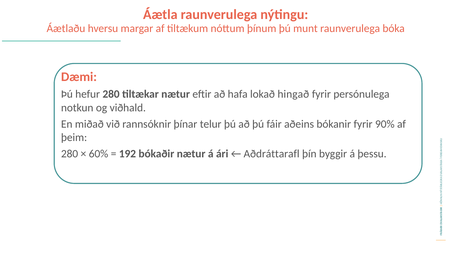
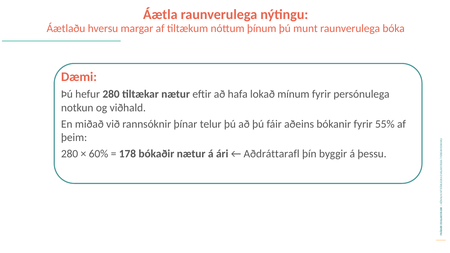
hingað: hingað -> mínum (293, 94)
90%: 90% -> 55% (385, 124)
192: 192 -> 178 (127, 154)
